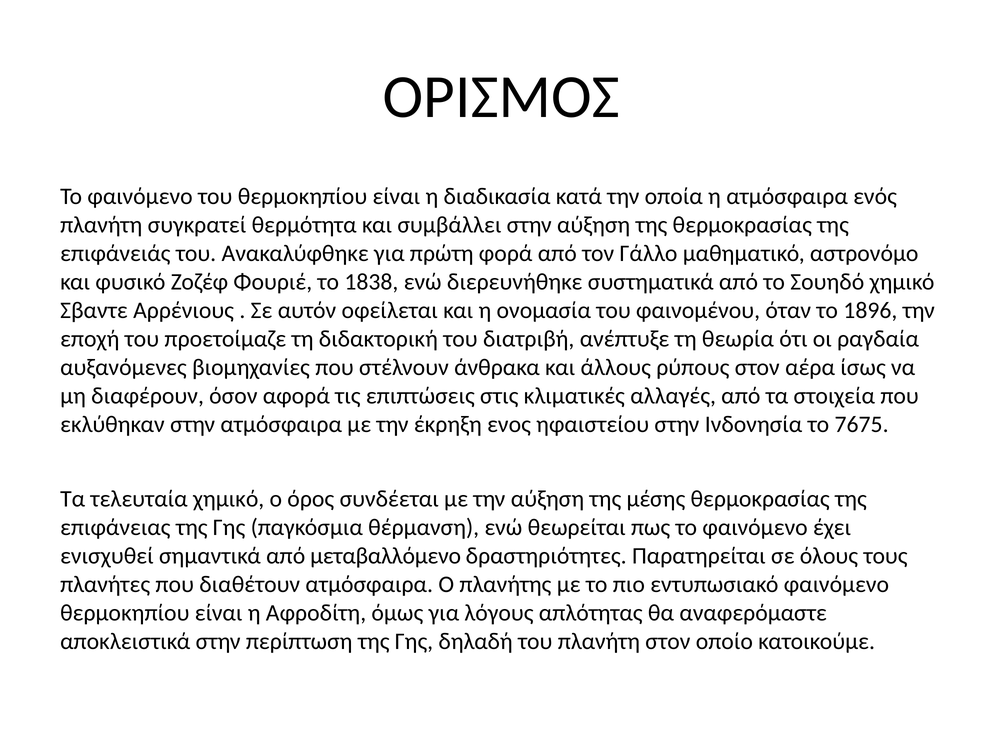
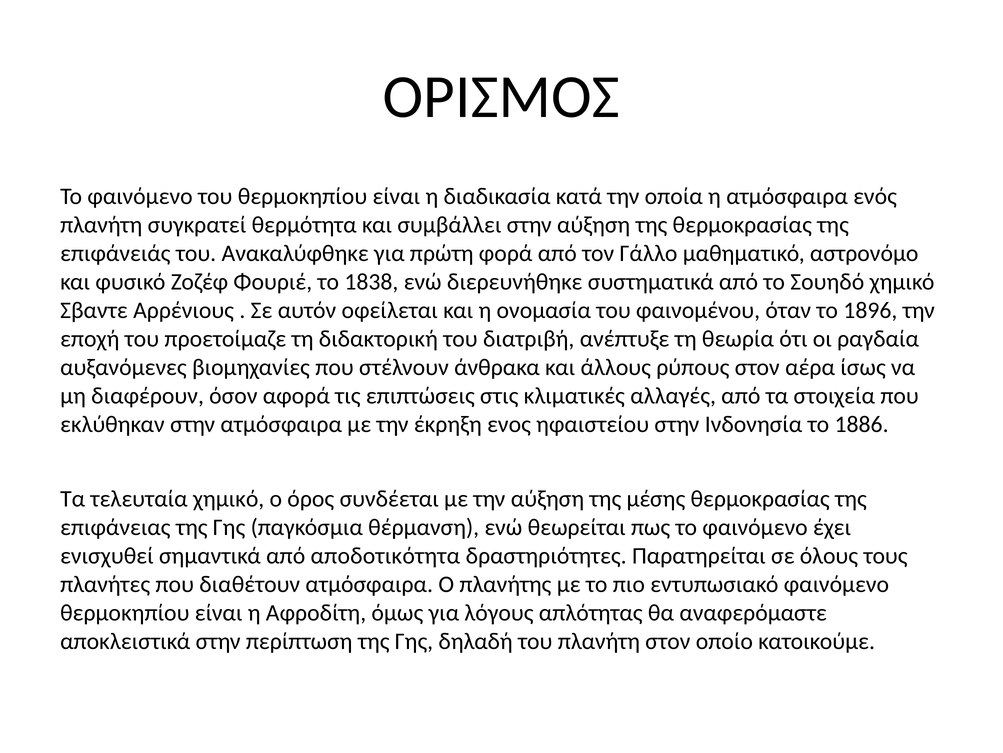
7675: 7675 -> 1886 (862, 424)
µεταβαλλόµενο: µεταβαλλόµενο -> αποδοτικότητα (385, 555)
